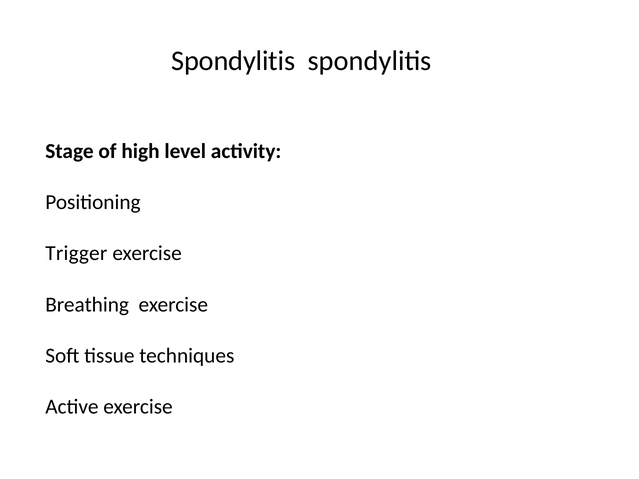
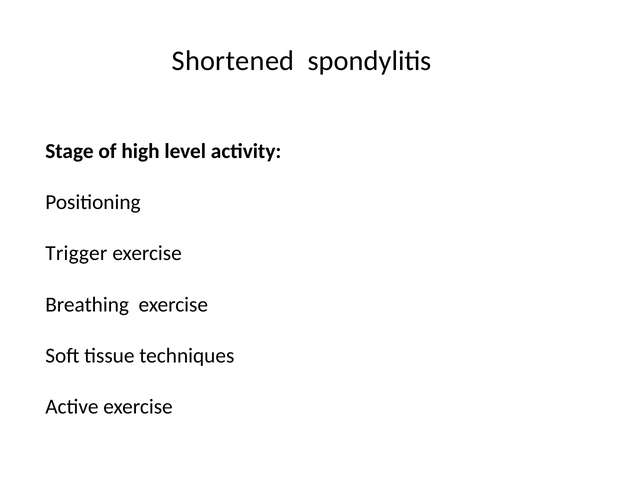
Spondylitis: Spondylitis -> Shortened (233, 61)
